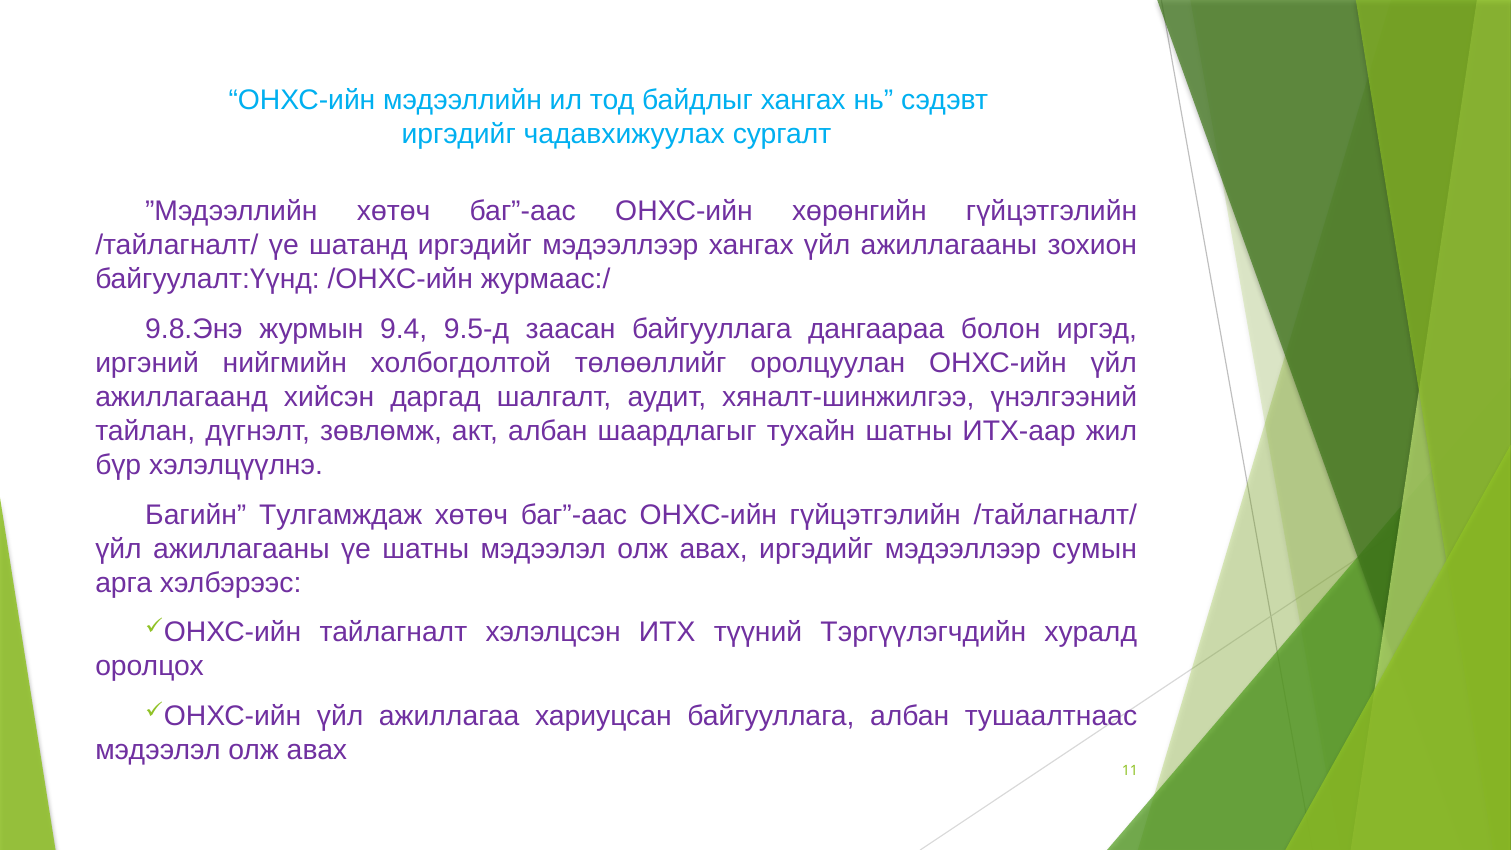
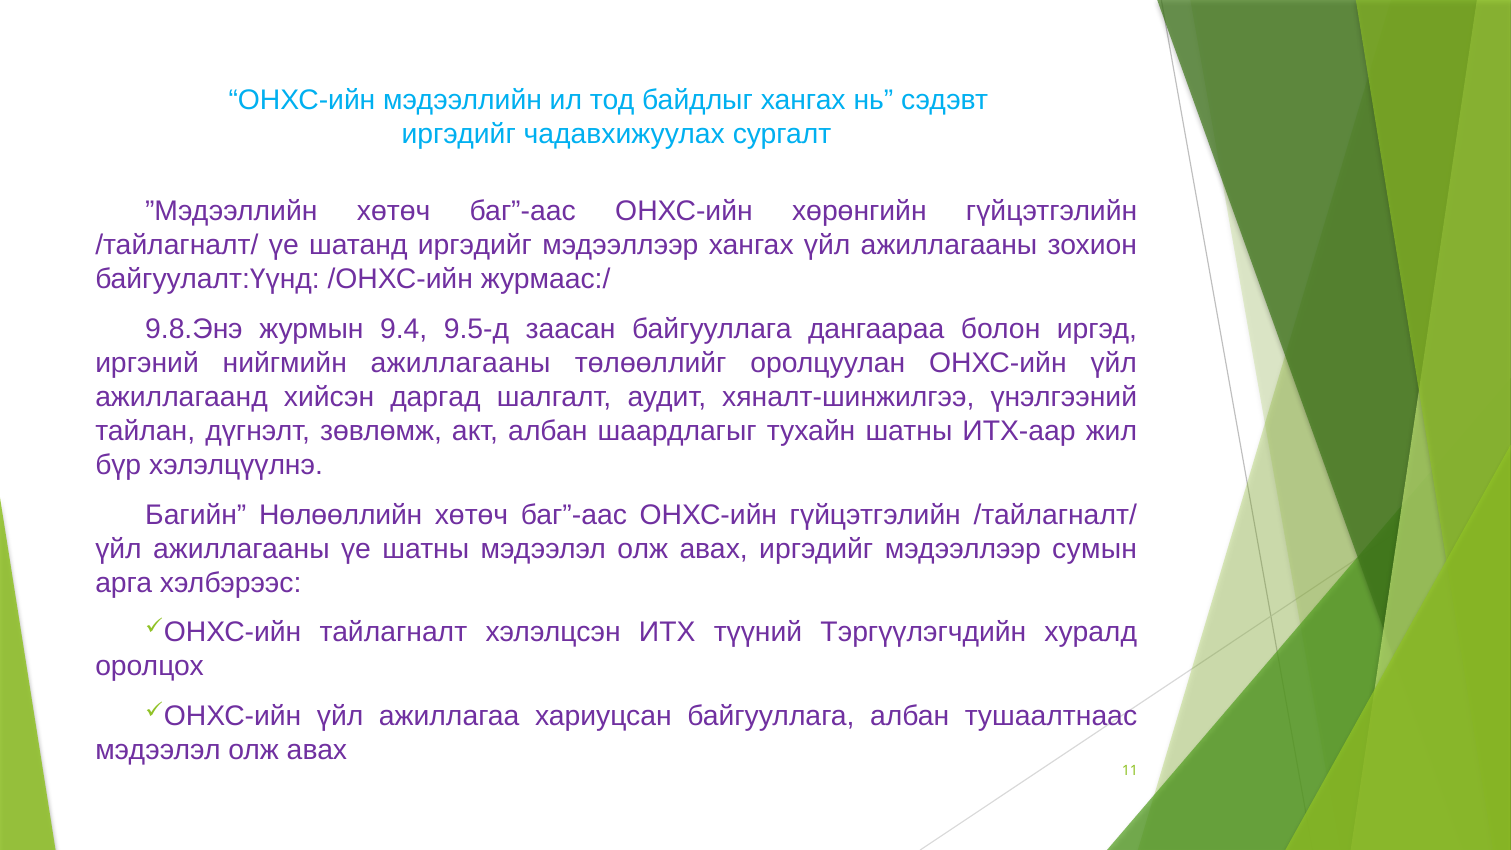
нийгмийн холбогдолтой: холбогдолтой -> ажиллагааны (461, 363)
Тулгамждаж: Тулгамждаж -> Нөлөөллийн (341, 515)
